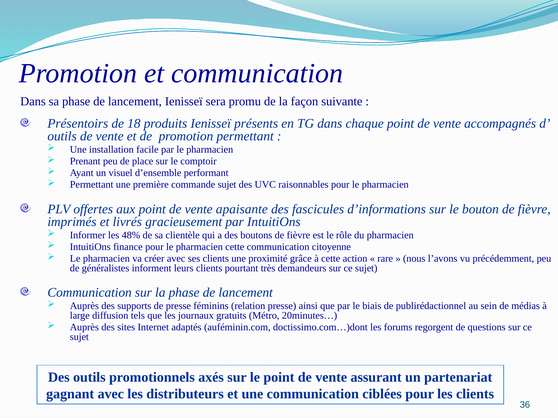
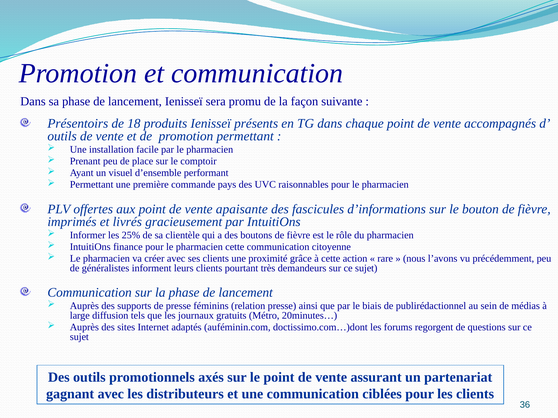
commande sujet: sujet -> pays (227, 185)
48%: 48% -> 25% (131, 235)
